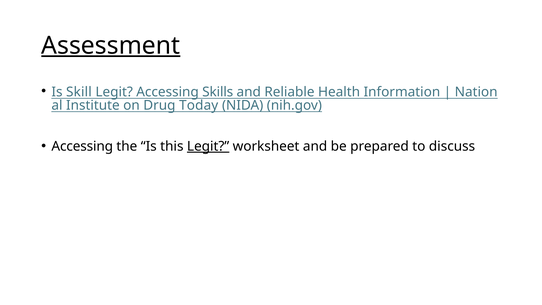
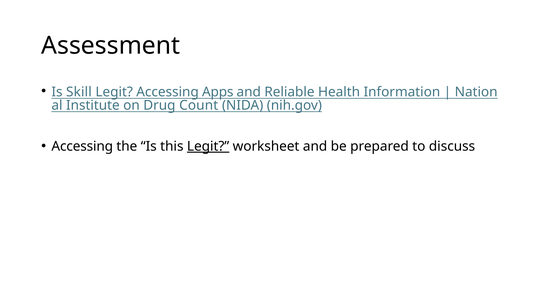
Assessment underline: present -> none (111, 46)
Skills: Skills -> Apps (218, 92)
Today: Today -> Count (199, 105)
